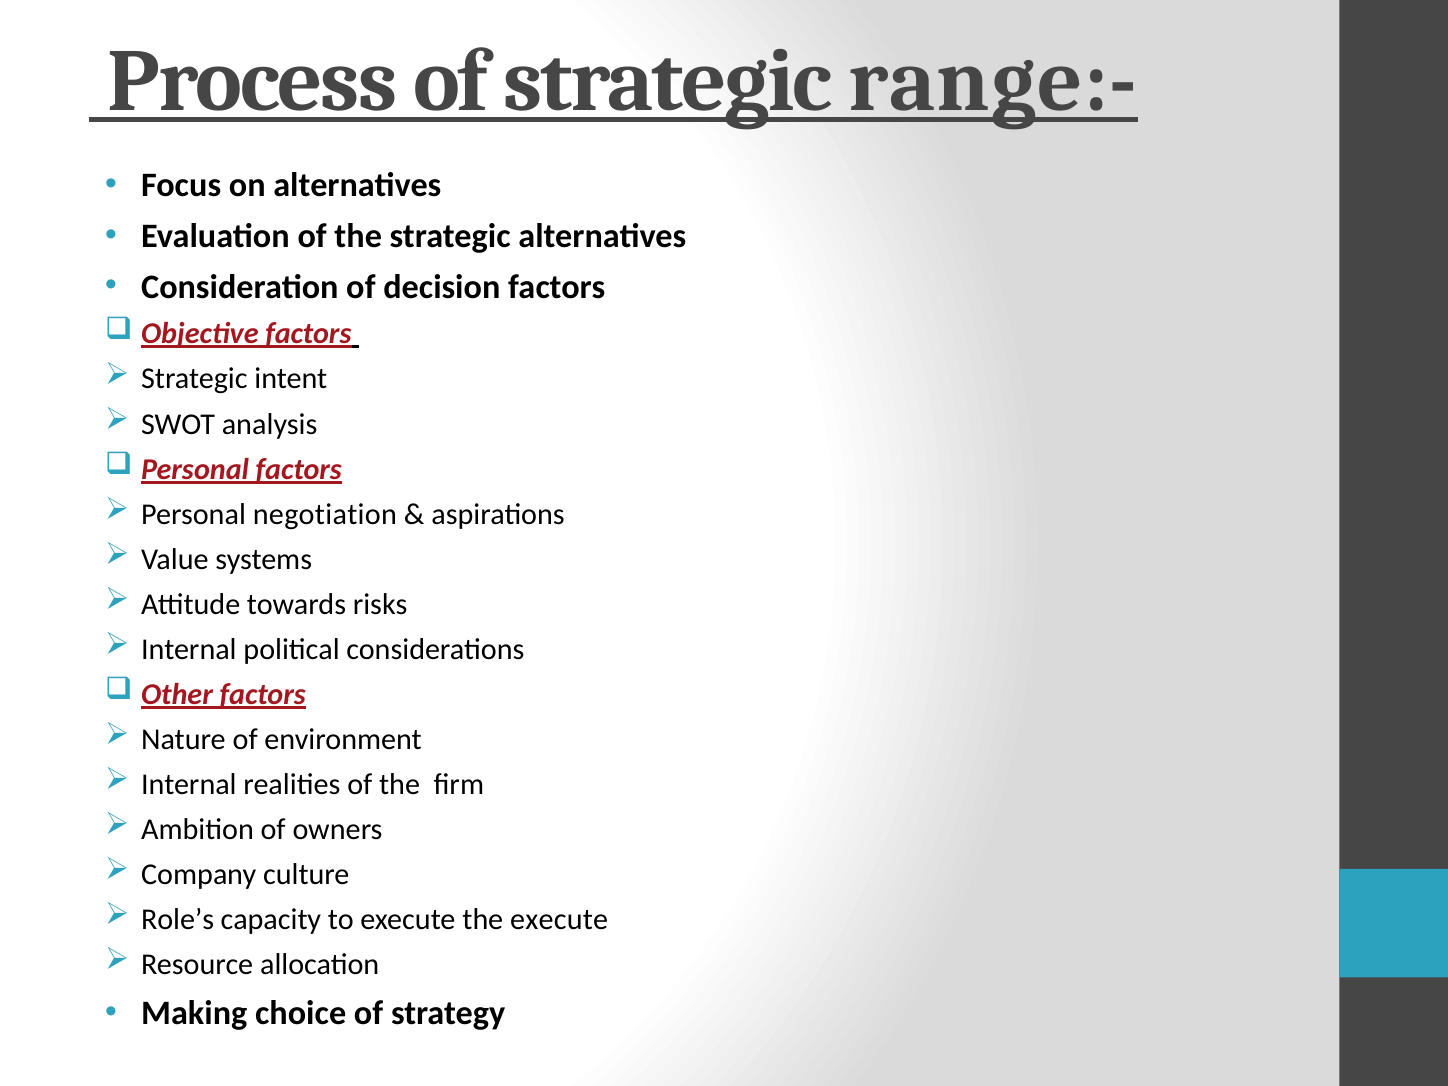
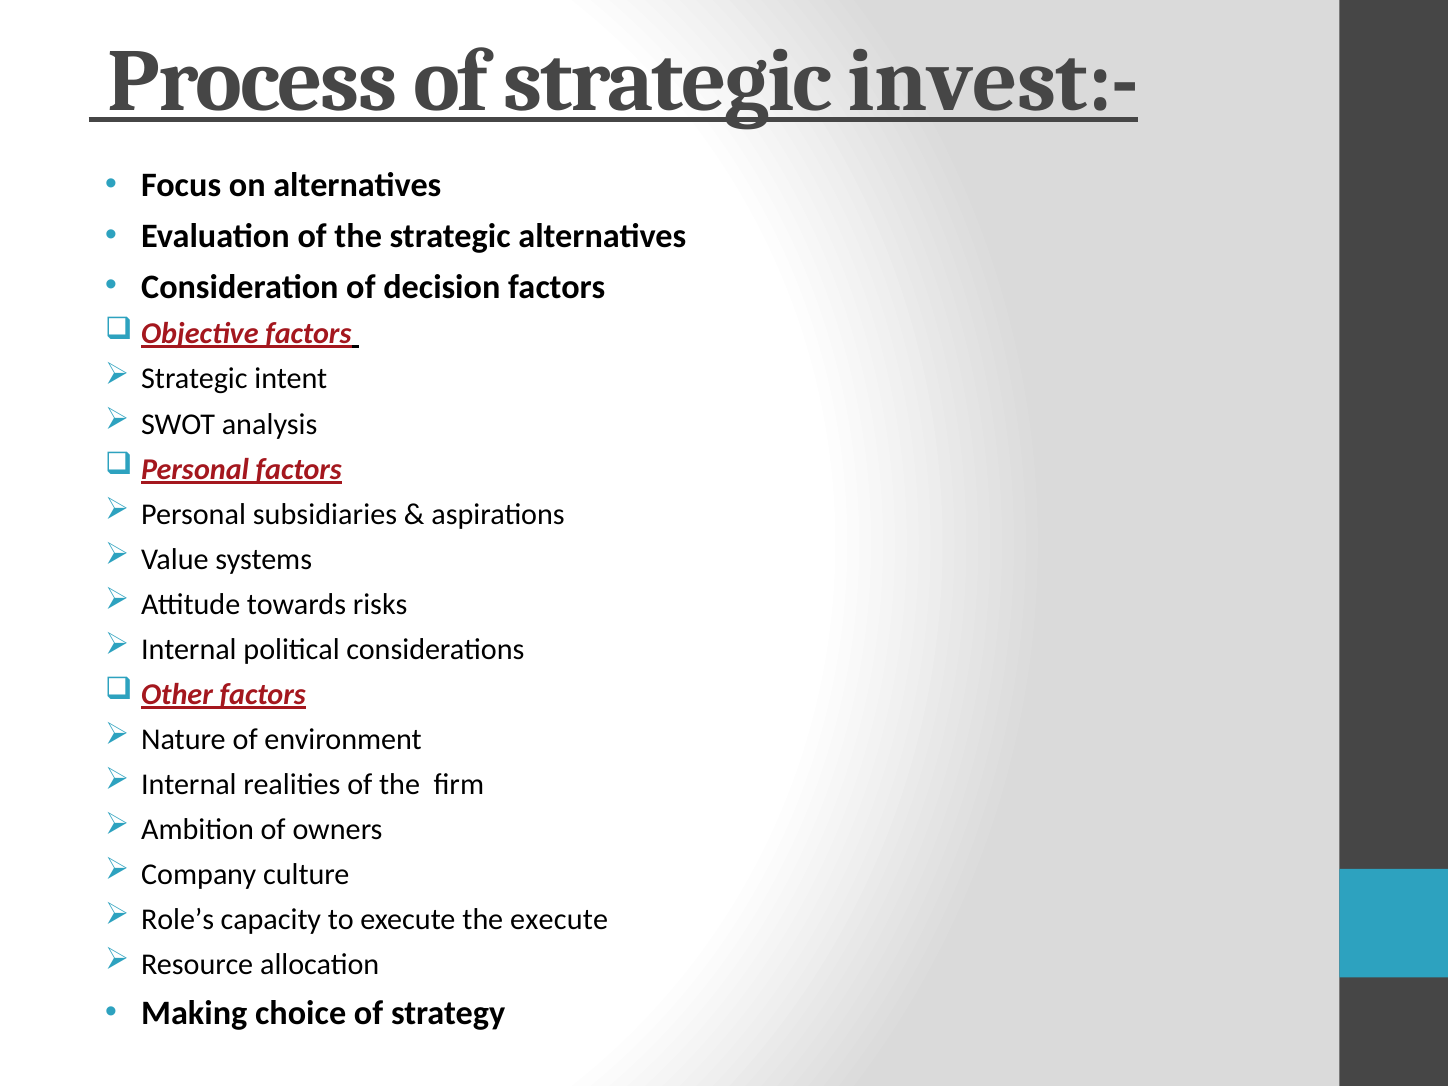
range:-: range:- -> invest:- (993, 82)
negotiation: negotiation -> subsidiaries (325, 514)
